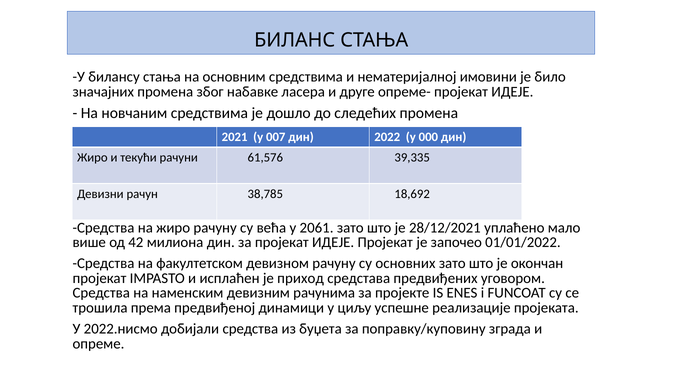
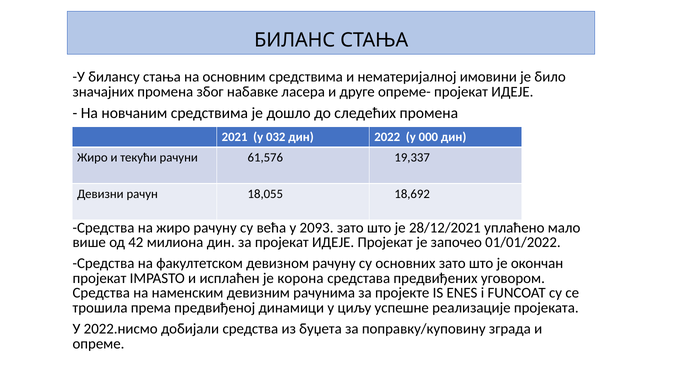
007: 007 -> 032 (276, 137)
39,335: 39,335 -> 19,337 (412, 158)
38,785: 38,785 -> 18,055 (265, 194)
2061: 2061 -> 2093 (317, 227)
приход: приход -> корона (300, 278)
